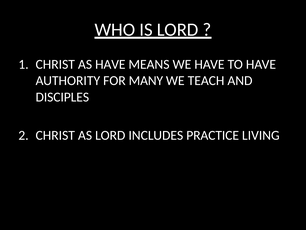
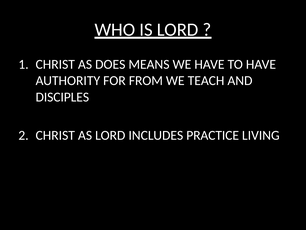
AS HAVE: HAVE -> DOES (110, 64)
MANY: MANY -> FROM (146, 81)
